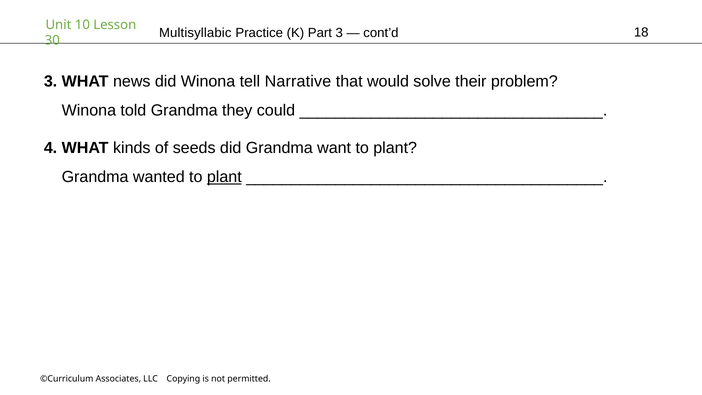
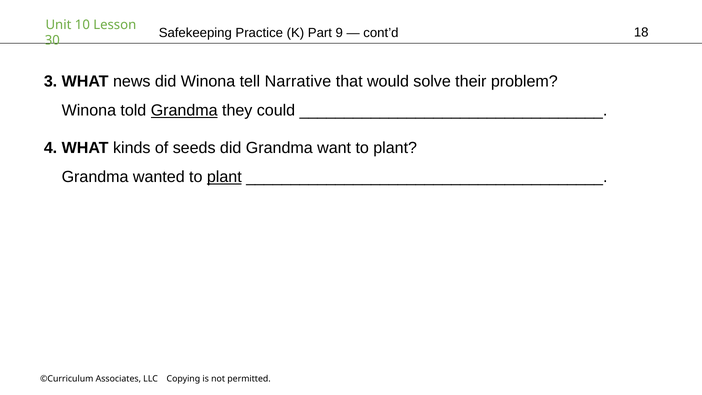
Multisyllabic: Multisyllabic -> Safekeeping (195, 33)
Part 3: 3 -> 9 (339, 33)
Grandma underline: none -> present (184, 110)
